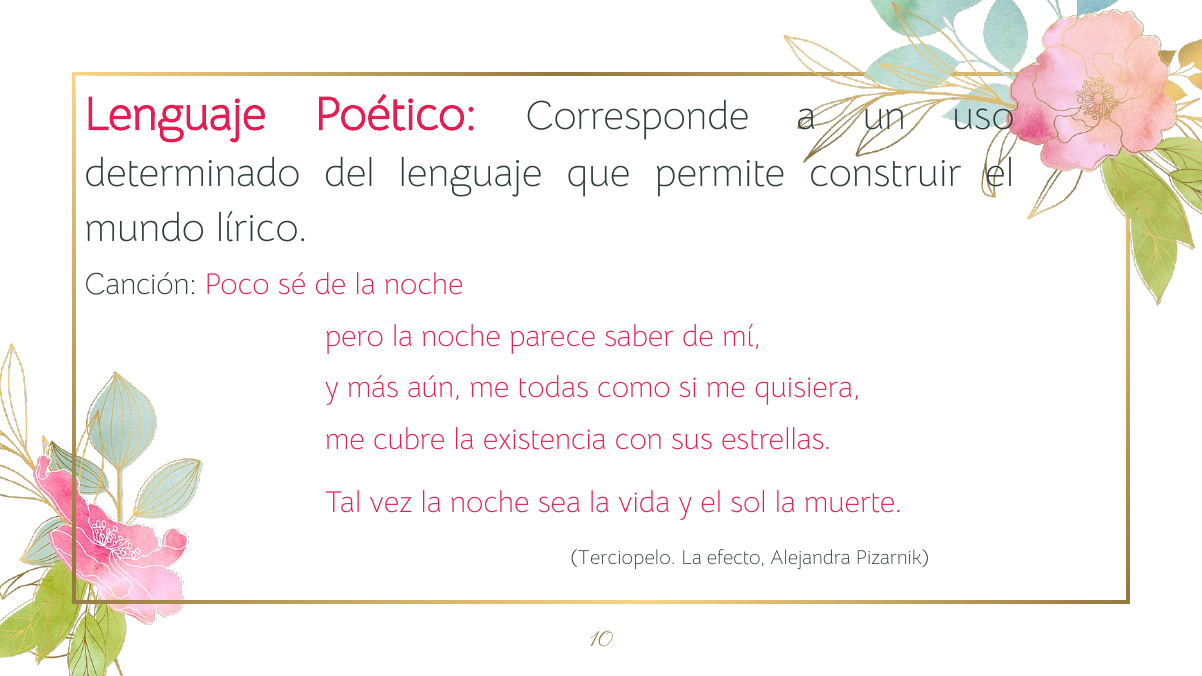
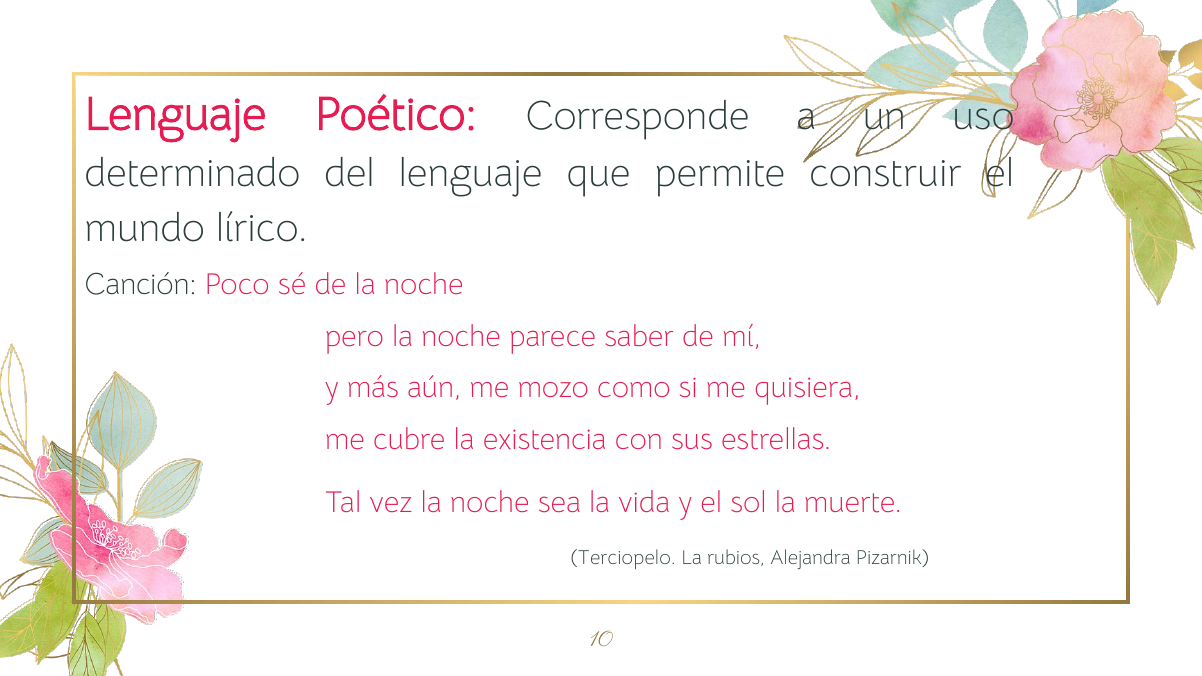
todas: todas -> mozo (553, 388)
efecto: efecto -> rubios (736, 558)
